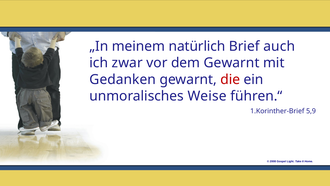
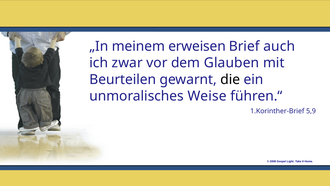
natürlich: natürlich -> erweisen (197, 46)
dem Gewarnt: Gewarnt -> Glauben (232, 63)
Gedanken: Gedanken -> Beurteilen (123, 79)
die colour: red -> black (230, 79)
